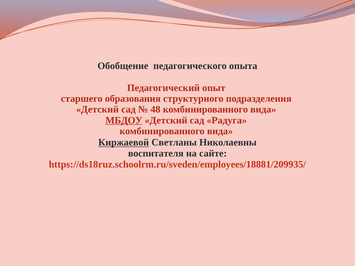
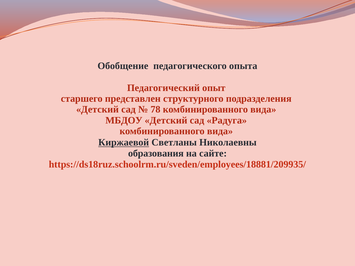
образования: образования -> представлен (133, 99)
48: 48 -> 78 (155, 110)
МБДОУ underline: present -> none (124, 120)
воспитателя: воспитателя -> образования (156, 154)
